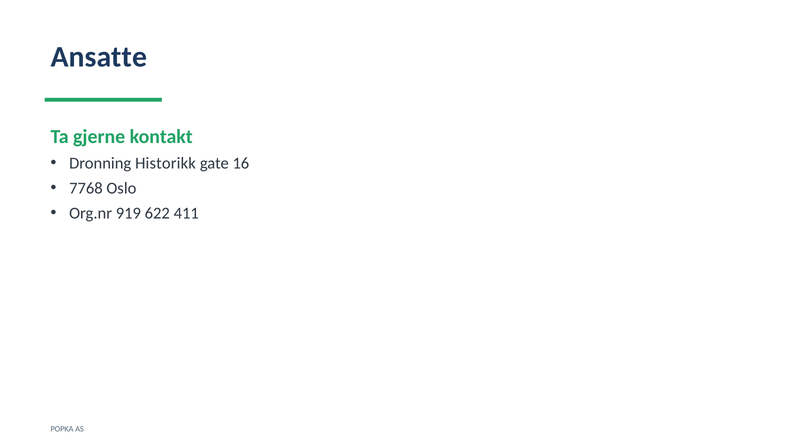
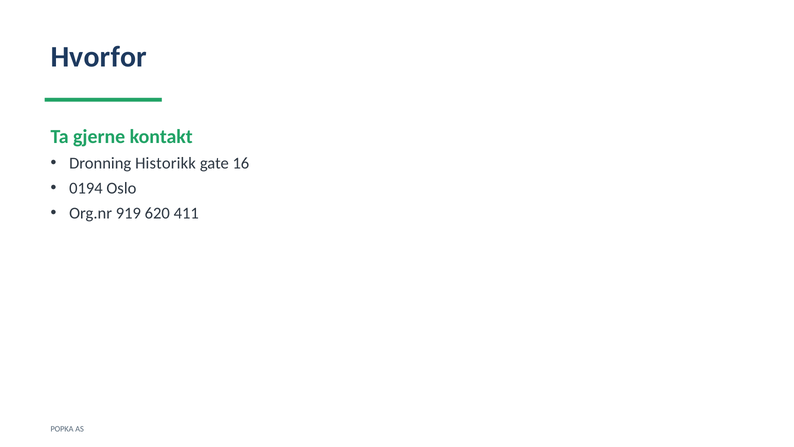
Ansatte: Ansatte -> Hvorfor (99, 57)
7768: 7768 -> 0194 (86, 188)
622: 622 -> 620 (157, 213)
